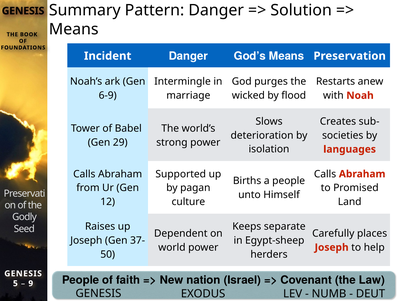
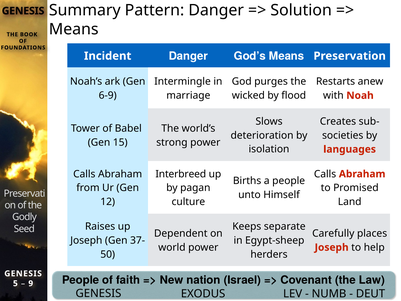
29: 29 -> 15 (120, 142)
Supported: Supported -> Interbreed (181, 174)
